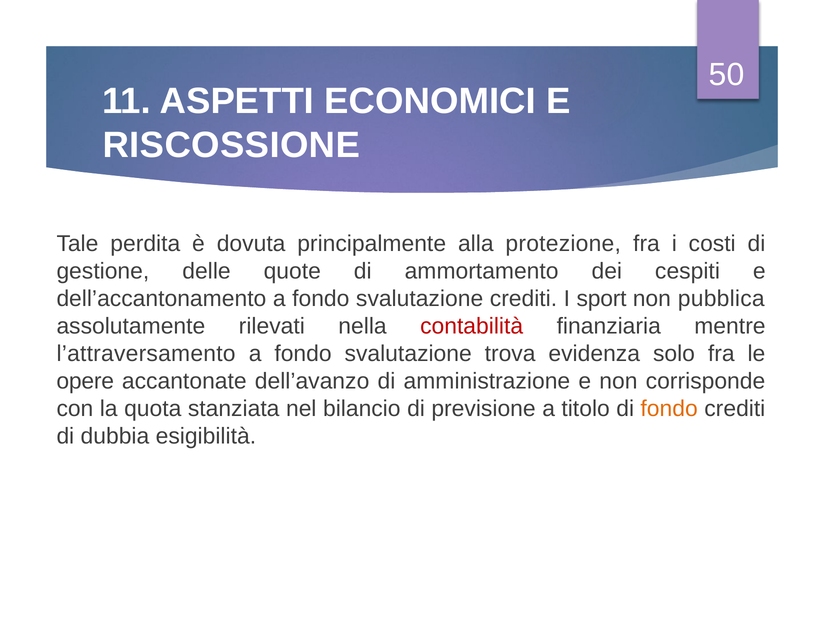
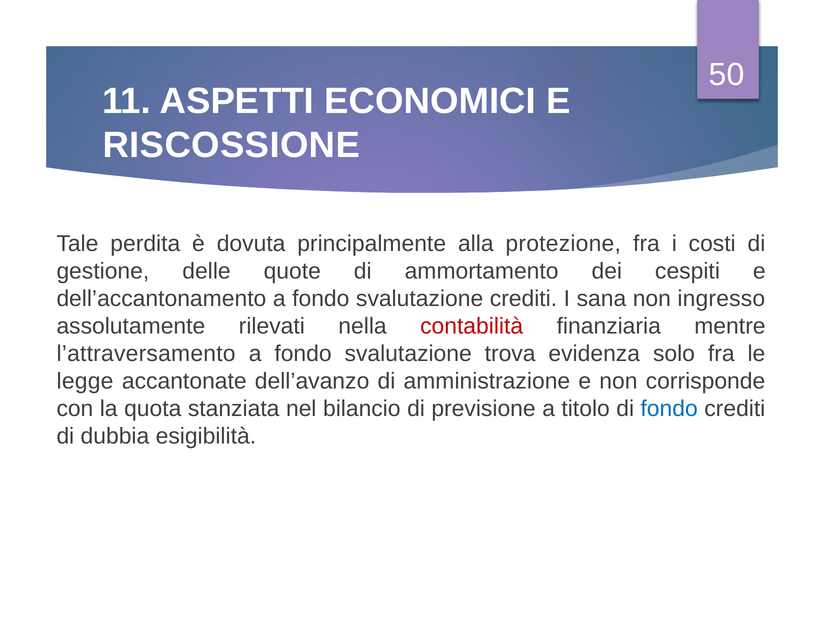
sport: sport -> sana (601, 299)
pubblica: pubblica -> ingresso (721, 299)
opere: opere -> legge (85, 381)
fondo colour: orange -> blue (669, 409)
